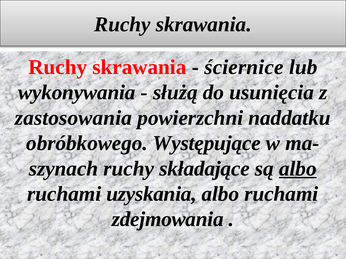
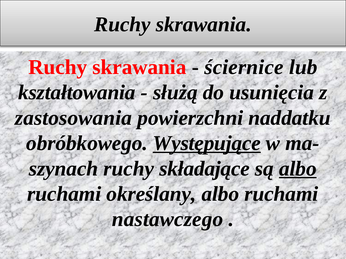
wykonywania: wykonywania -> kształtowania (77, 93)
Występujące underline: none -> present (207, 143)
uzyskania: uzyskania -> określany (151, 194)
zdejmowania: zdejmowania -> nastawczego (168, 220)
